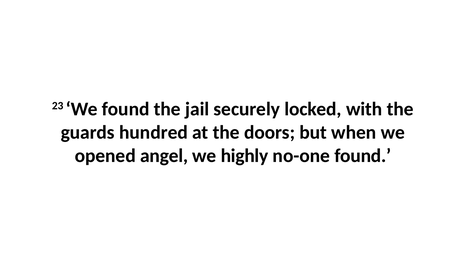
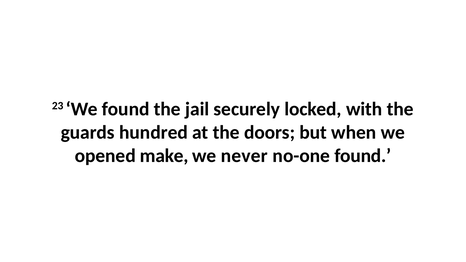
angel: angel -> make (164, 156)
highly: highly -> never (244, 156)
